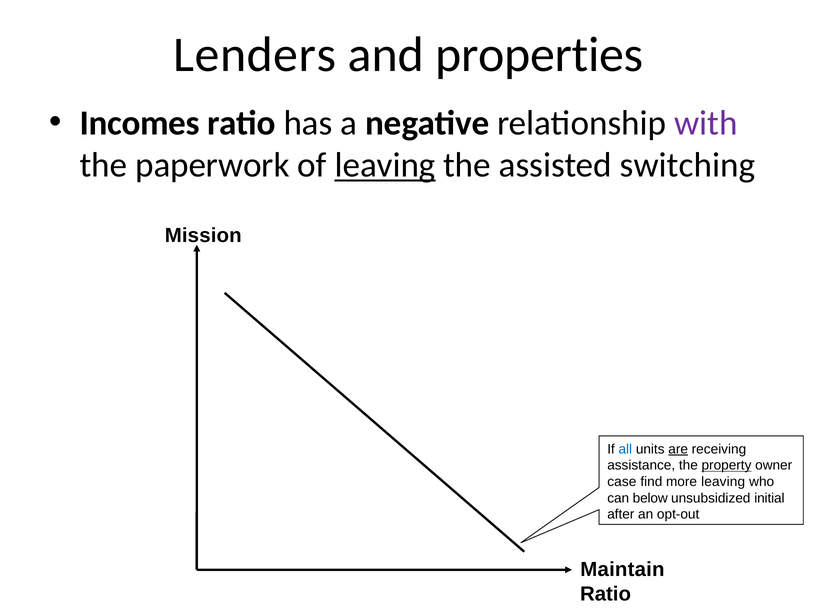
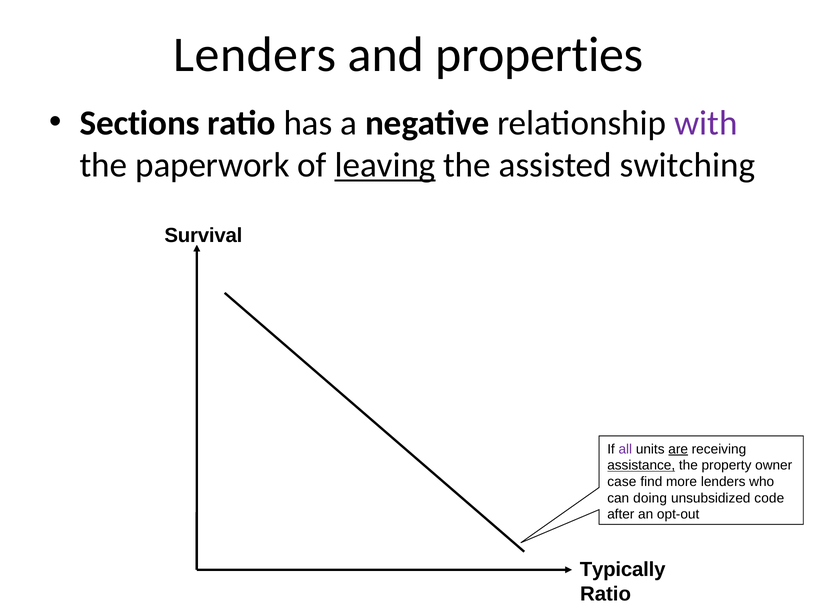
Incomes: Incomes -> Sections (140, 123)
Mission: Mission -> Survival (203, 236)
all colour: blue -> purple (625, 449)
assistance underline: none -> present (641, 465)
property underline: present -> none (726, 465)
more leaving: leaving -> lenders (723, 482)
below: below -> doing (650, 498)
initial: initial -> code (769, 498)
Maintain: Maintain -> Typically (623, 569)
